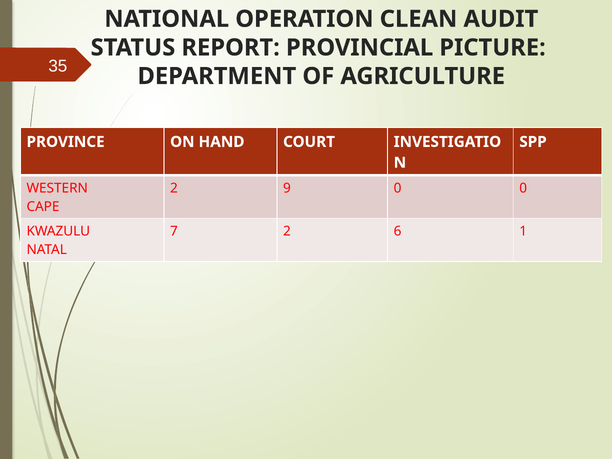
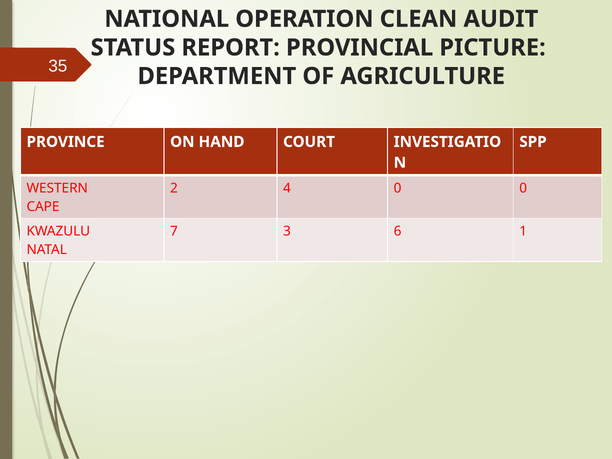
9: 9 -> 4 (287, 188)
7 2: 2 -> 3 (287, 231)
